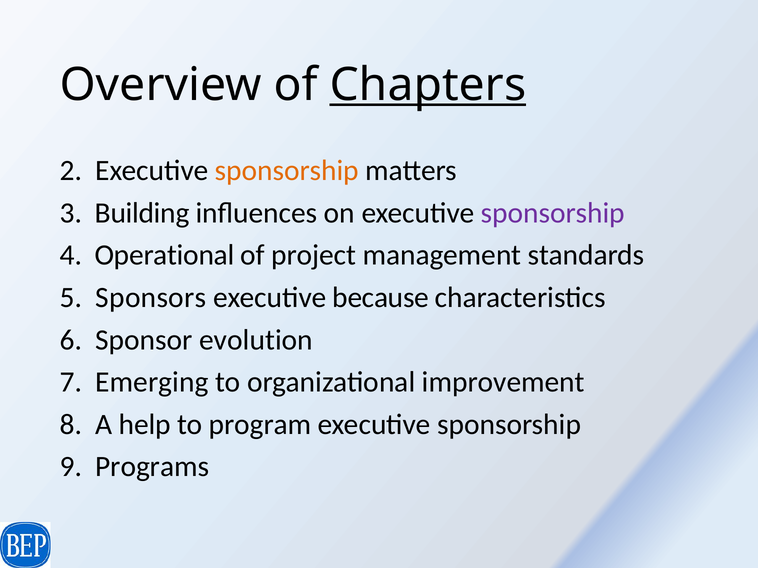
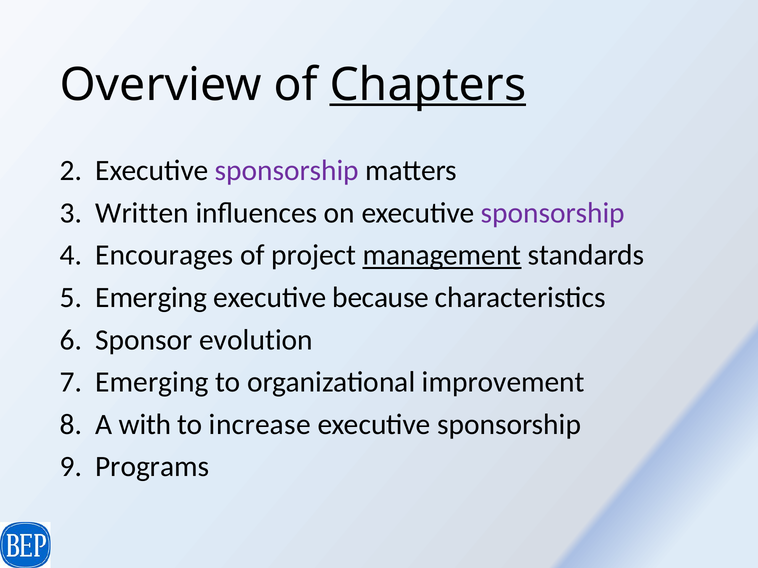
sponsorship colour: orange -> purple (287, 171)
Building: Building -> Written (142, 213)
Operational: Operational -> Encourages (164, 255)
management underline: none -> present (442, 255)
5 Sponsors: Sponsors -> Emerging (151, 298)
help: help -> with (145, 425)
program: program -> increase (260, 425)
